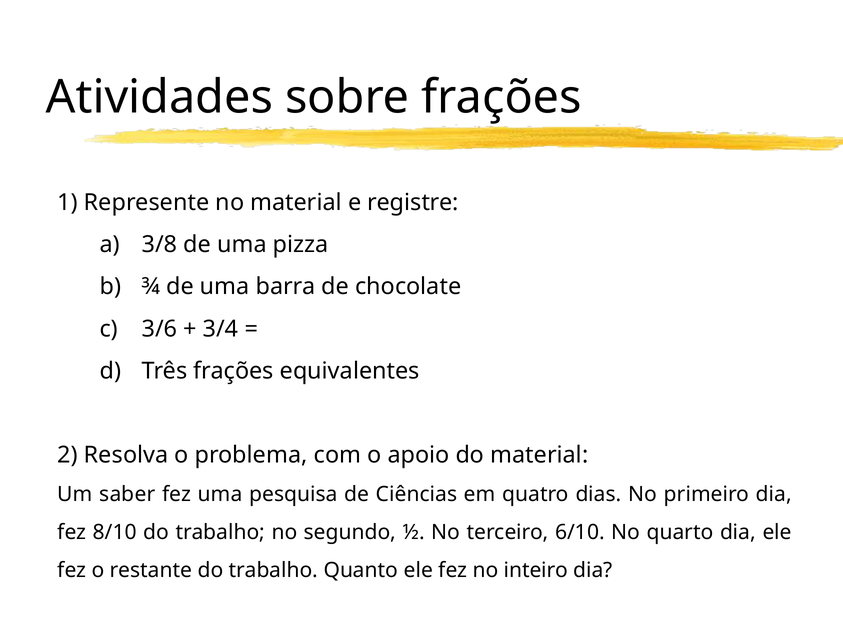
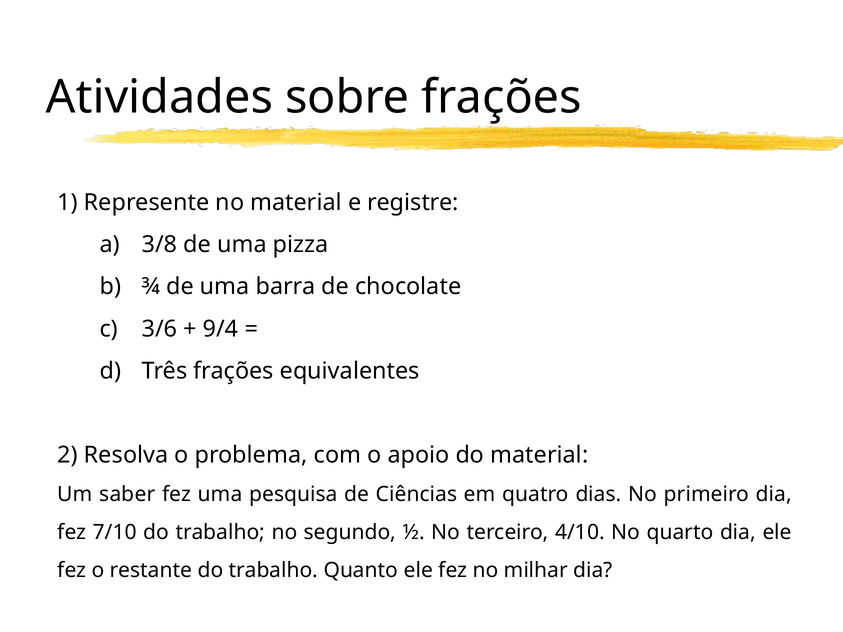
3/4: 3/4 -> 9/4 (221, 329)
8/10: 8/10 -> 7/10 (115, 532)
6/10: 6/10 -> 4/10 (580, 532)
inteiro: inteiro -> milhar (536, 570)
